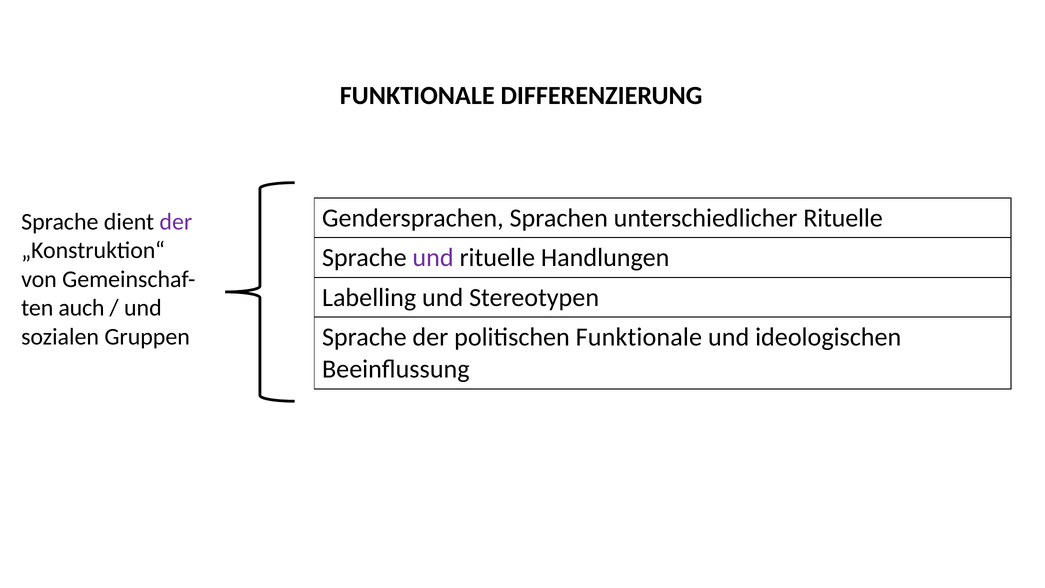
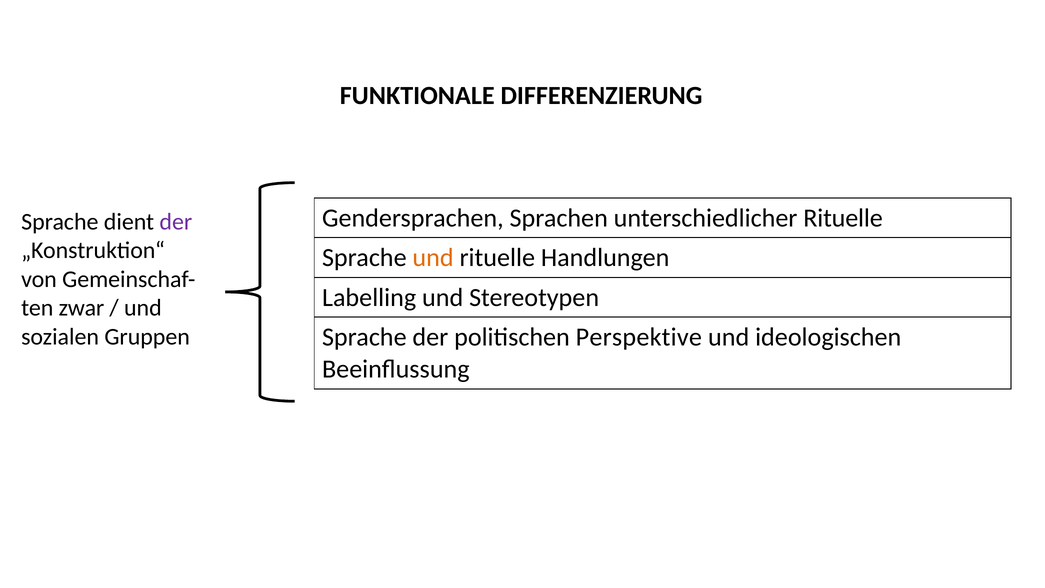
und colour: purple -> orange (433, 258)
auch: auch -> zwar (81, 308)
politischen Funktionale: Funktionale -> Perspektive (639, 337)
